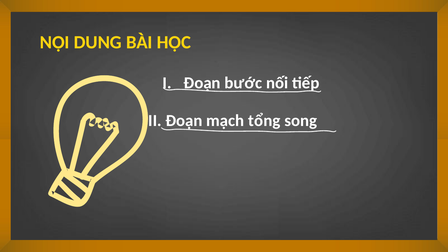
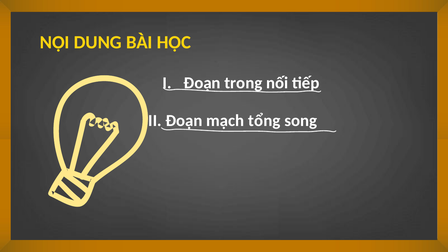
bước: bước -> trong (243, 83)
